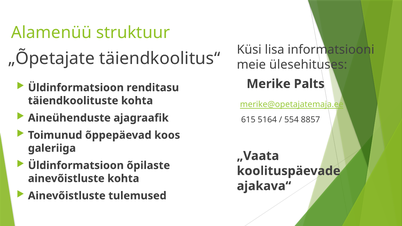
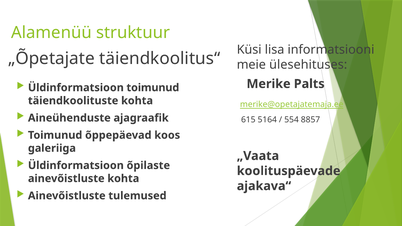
Üldinformatsioon renditasu: renditasu -> toimunud (153, 88)
